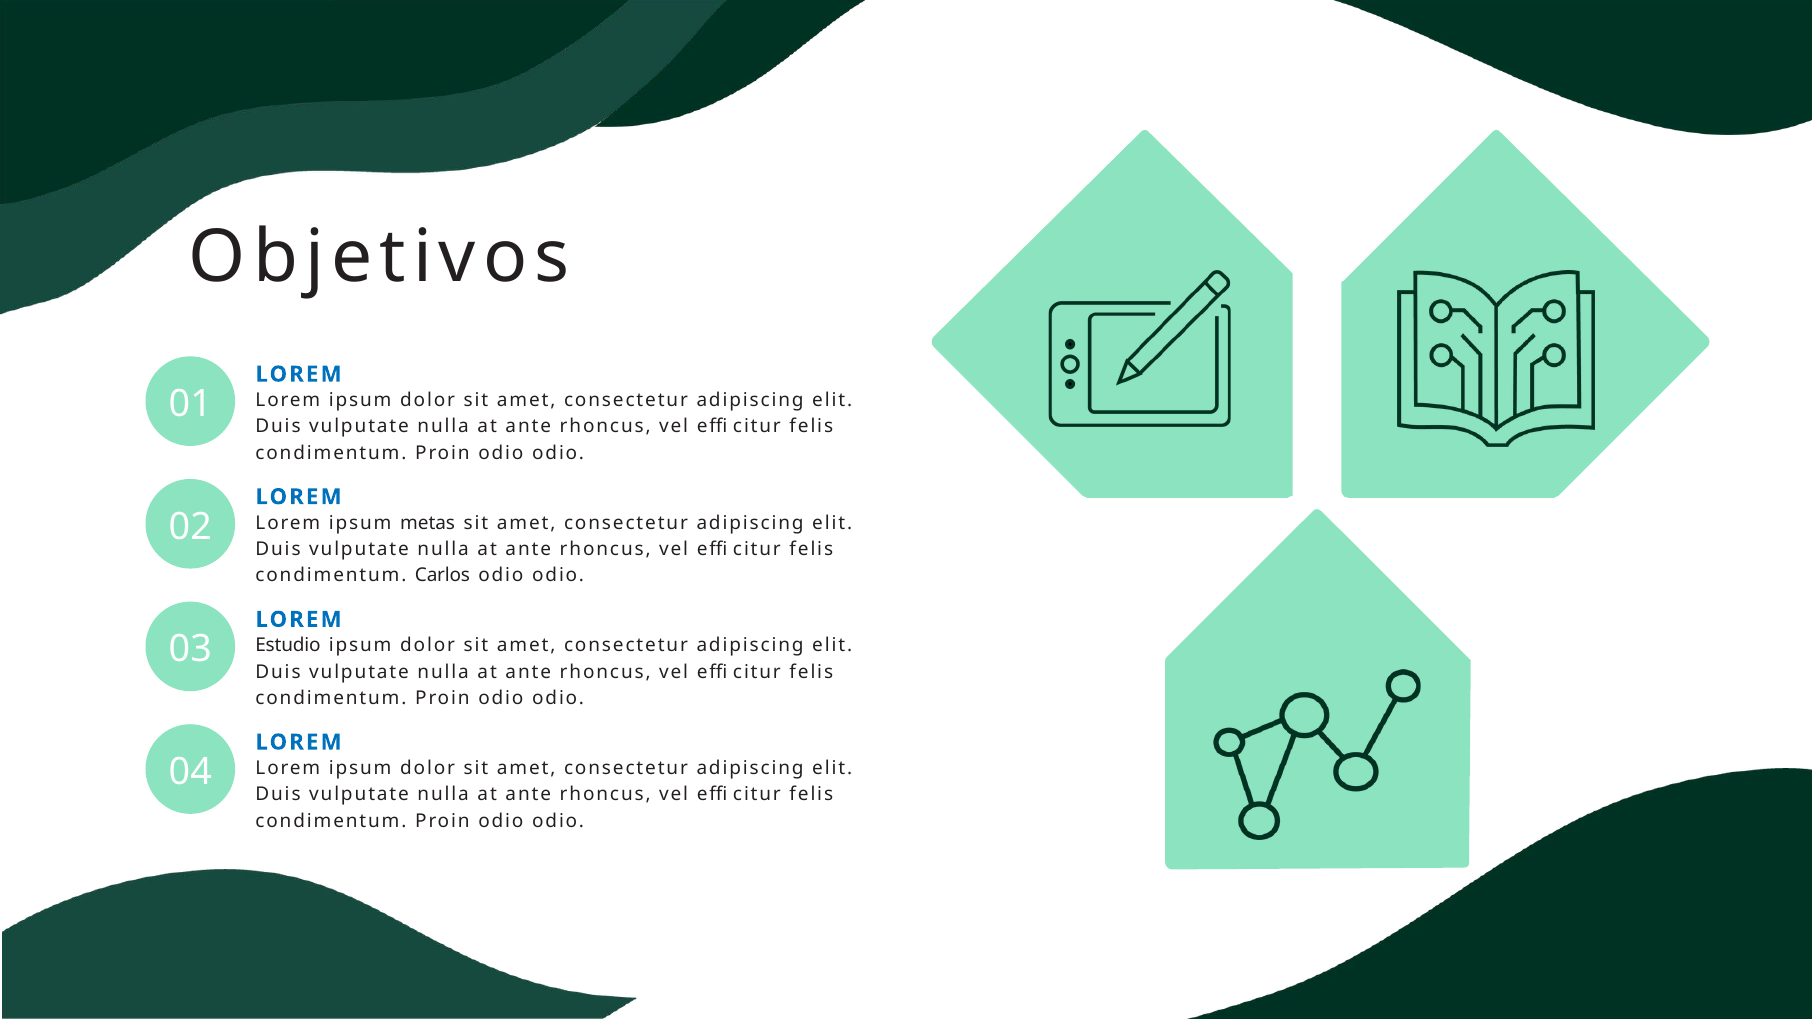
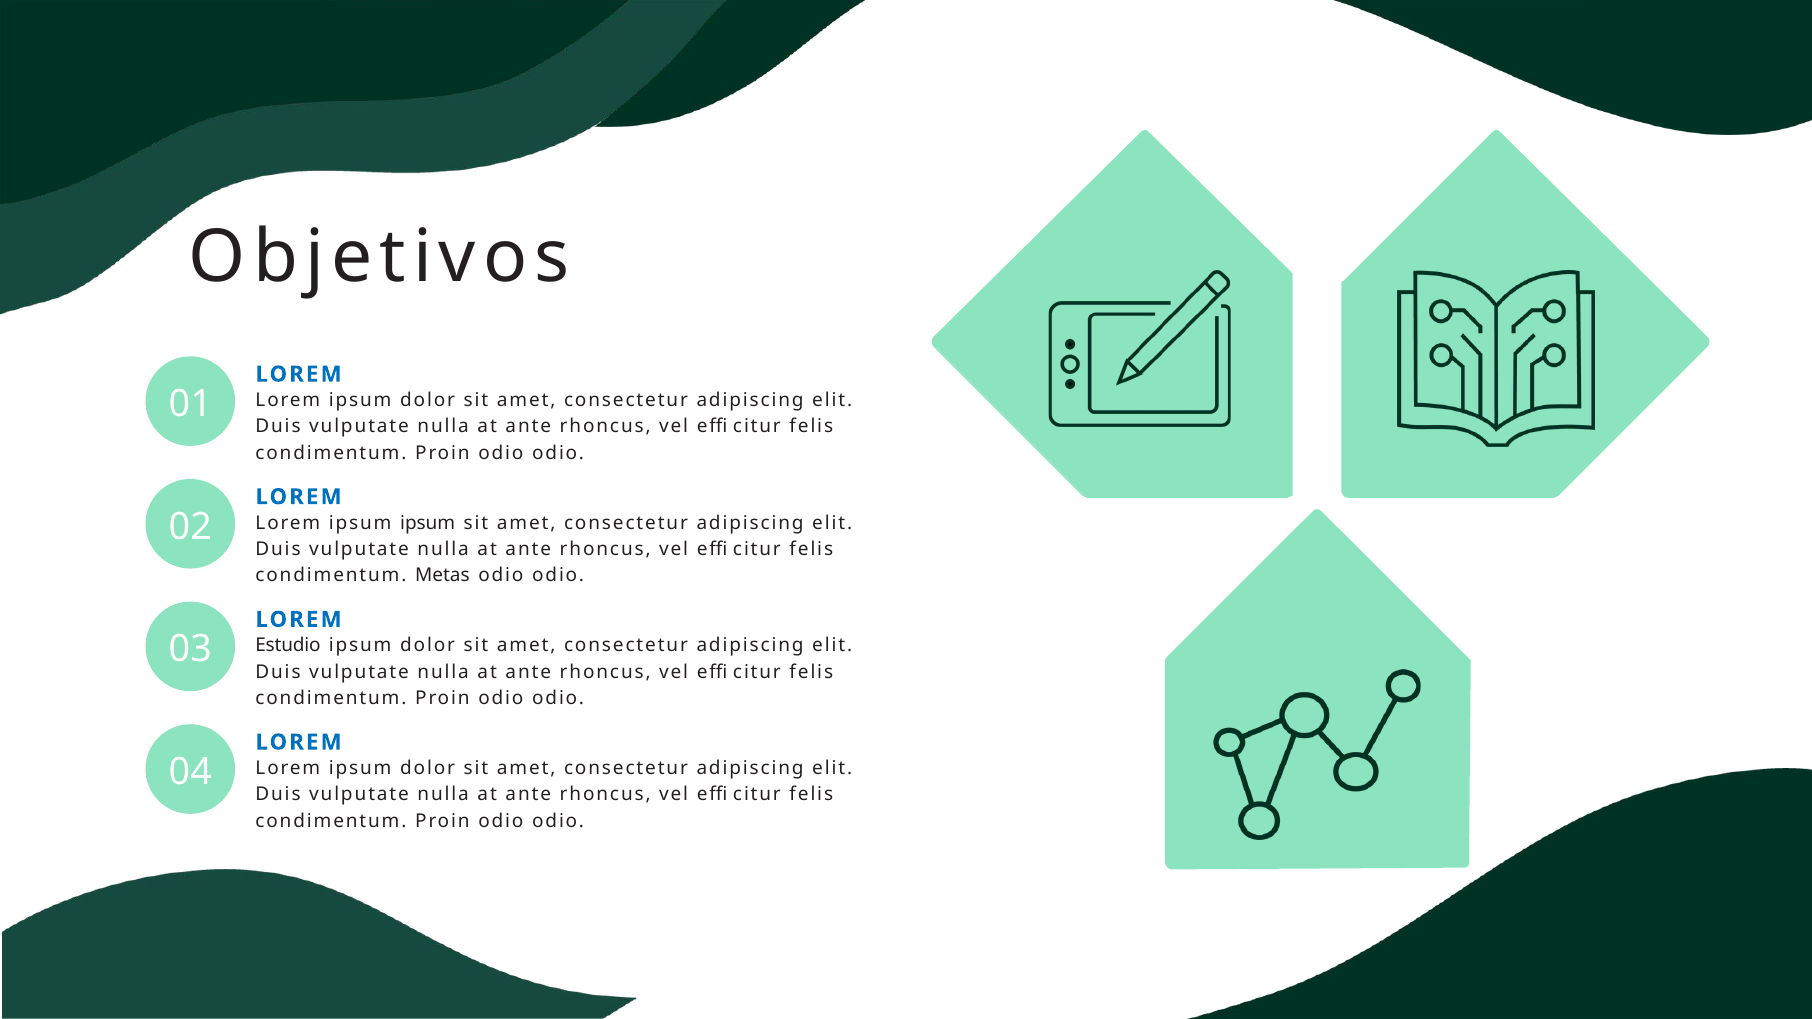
ipsum metas: metas -> ipsum (428, 523)
Carlos: Carlos -> Metas (442, 576)
